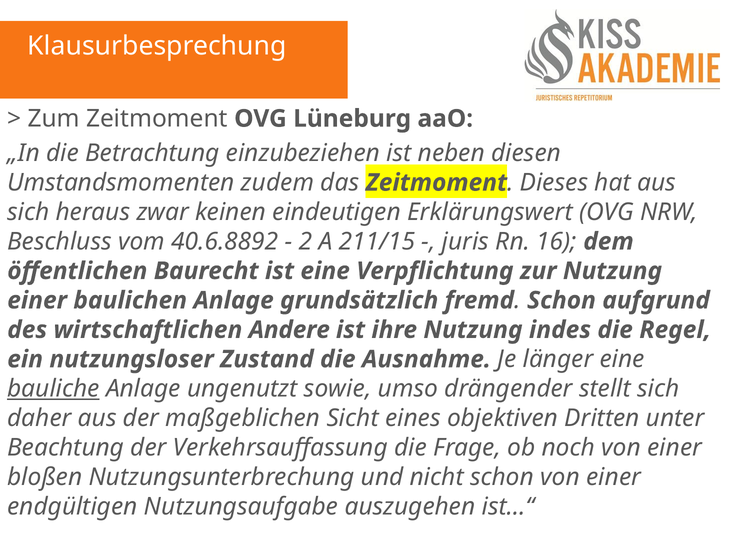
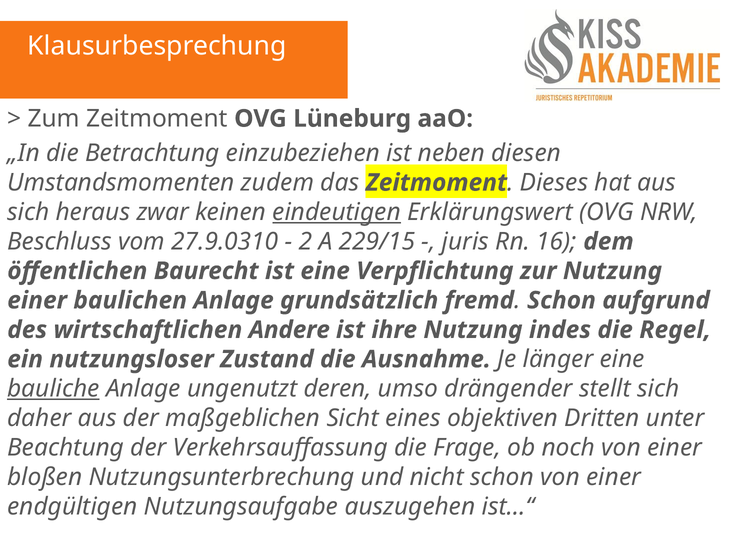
eindeutigen underline: none -> present (337, 212)
40.6.8892: 40.6.8892 -> 27.9.0310 (225, 242)
211/15: 211/15 -> 229/15 (377, 242)
sowie: sowie -> deren (338, 389)
